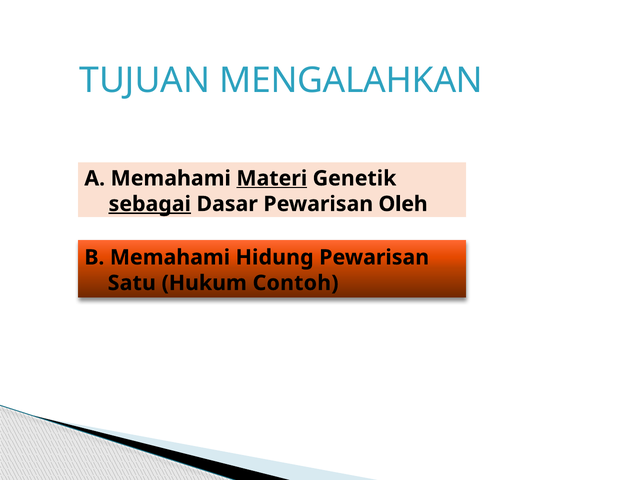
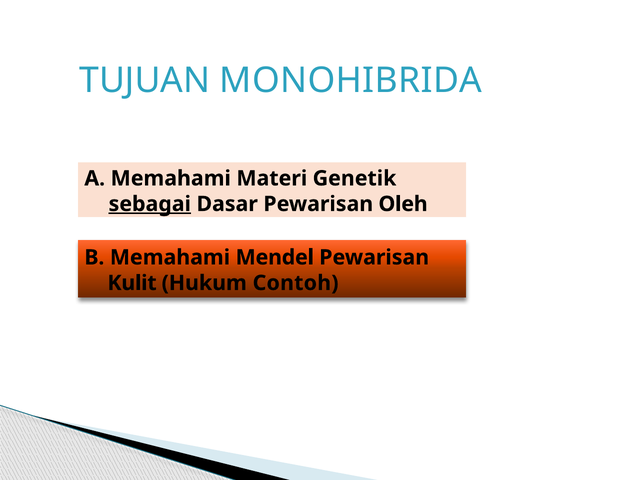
MENGALAHKAN: MENGALAHKAN -> MONOHIBRIDA (351, 80)
Materi underline: present -> none (272, 178)
Hidung: Hidung -> Mendel (275, 257)
Satu: Satu -> Kulit (132, 283)
